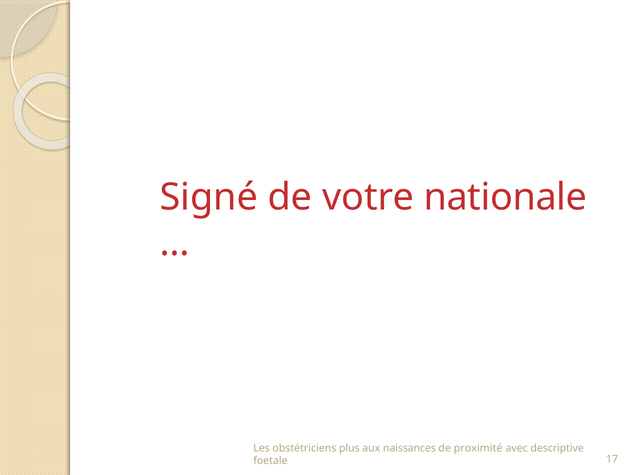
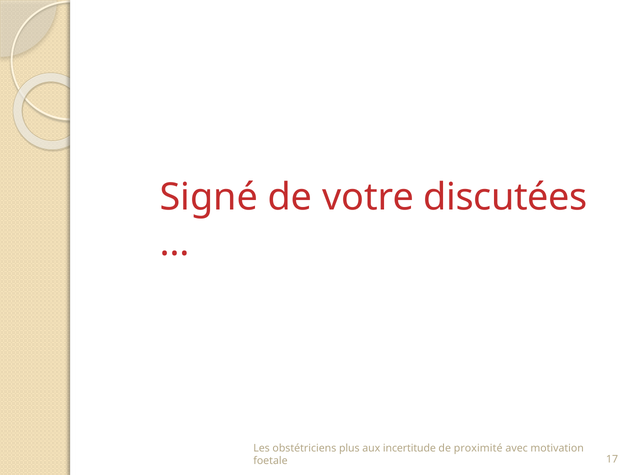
nationale: nationale -> discutées (505, 197)
naissances: naissances -> incertitude (409, 448)
descriptive: descriptive -> motivation (557, 448)
